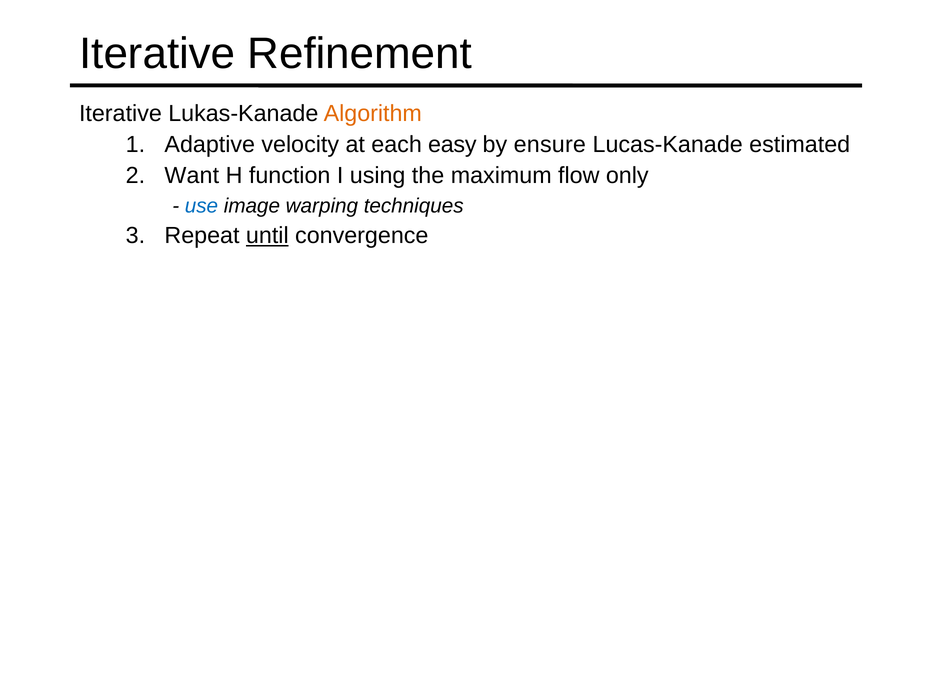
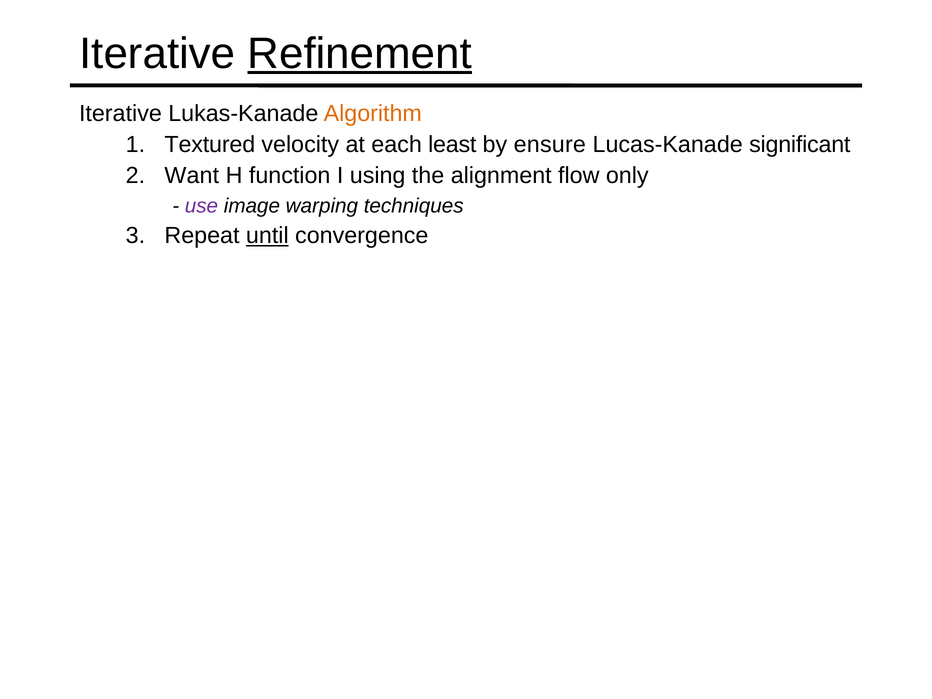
Refinement underline: none -> present (360, 54)
Adaptive: Adaptive -> Textured (210, 144)
easy: easy -> least (452, 144)
estimated: estimated -> significant (800, 144)
maximum: maximum -> alignment (501, 176)
use colour: blue -> purple (201, 206)
